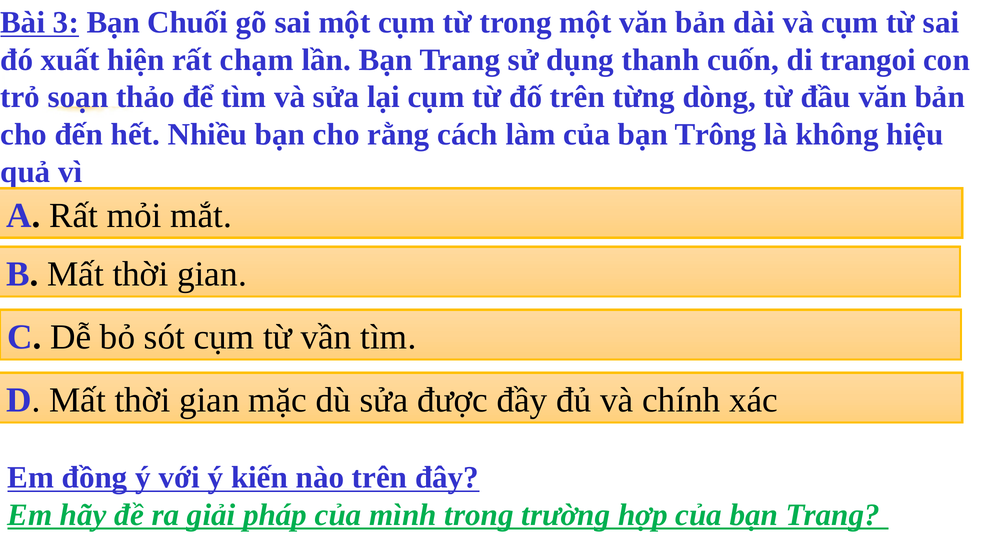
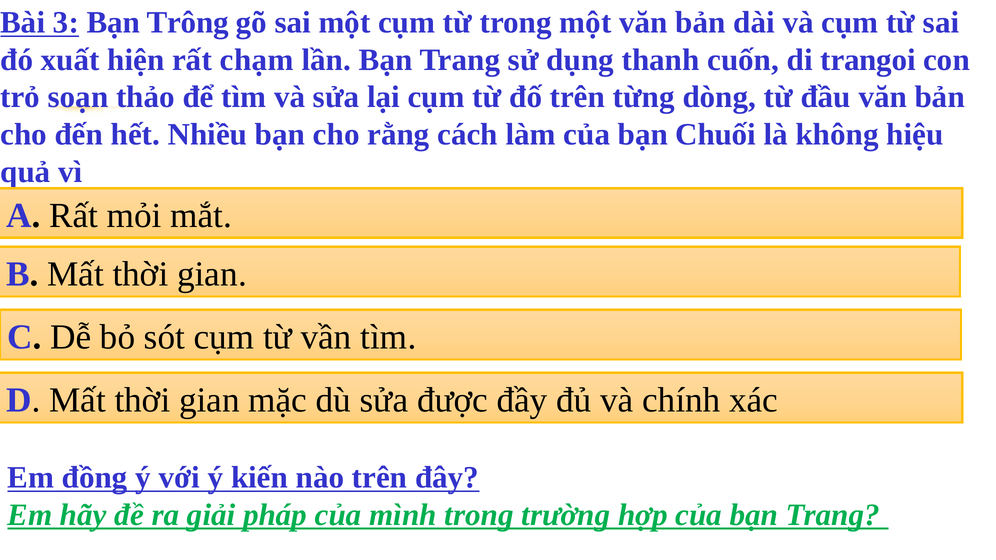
Chuối: Chuối -> Trông (188, 22)
Trông: Trông -> Chuối (716, 134)
